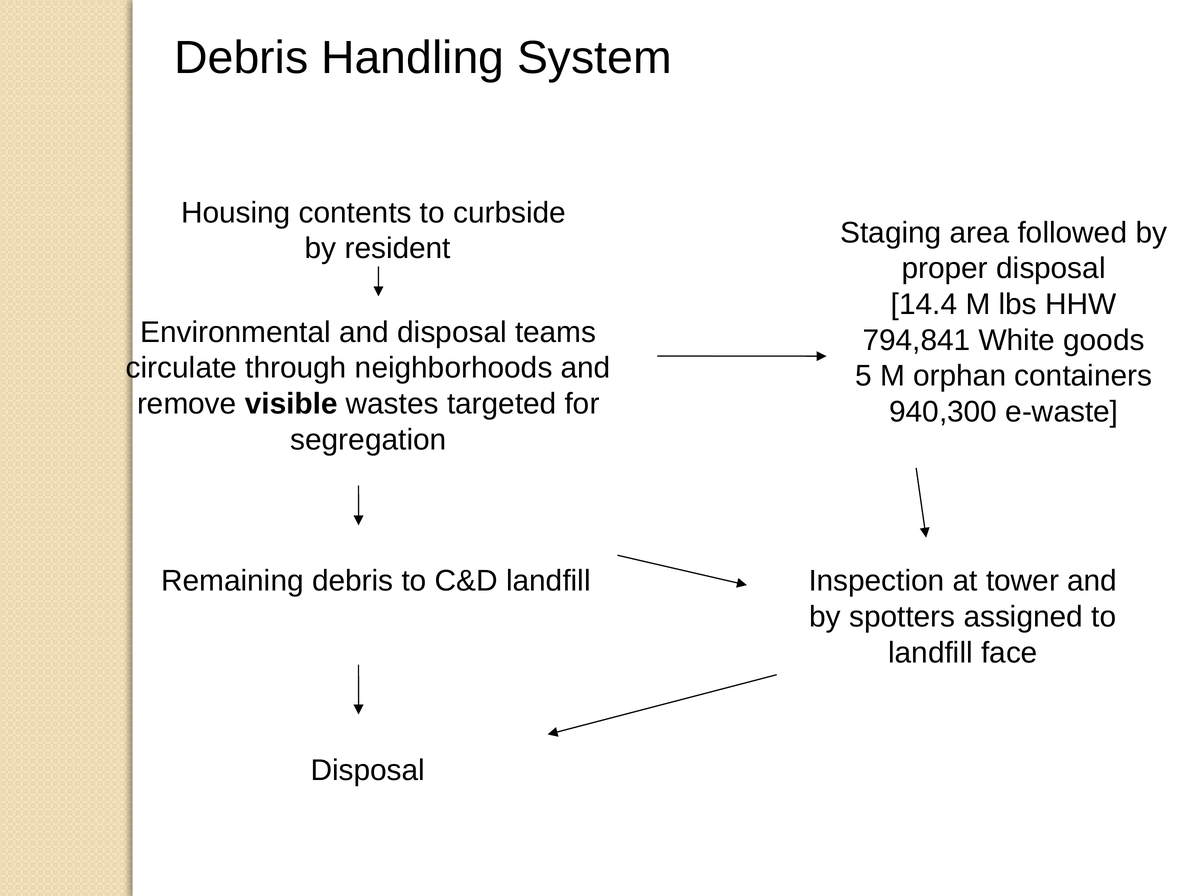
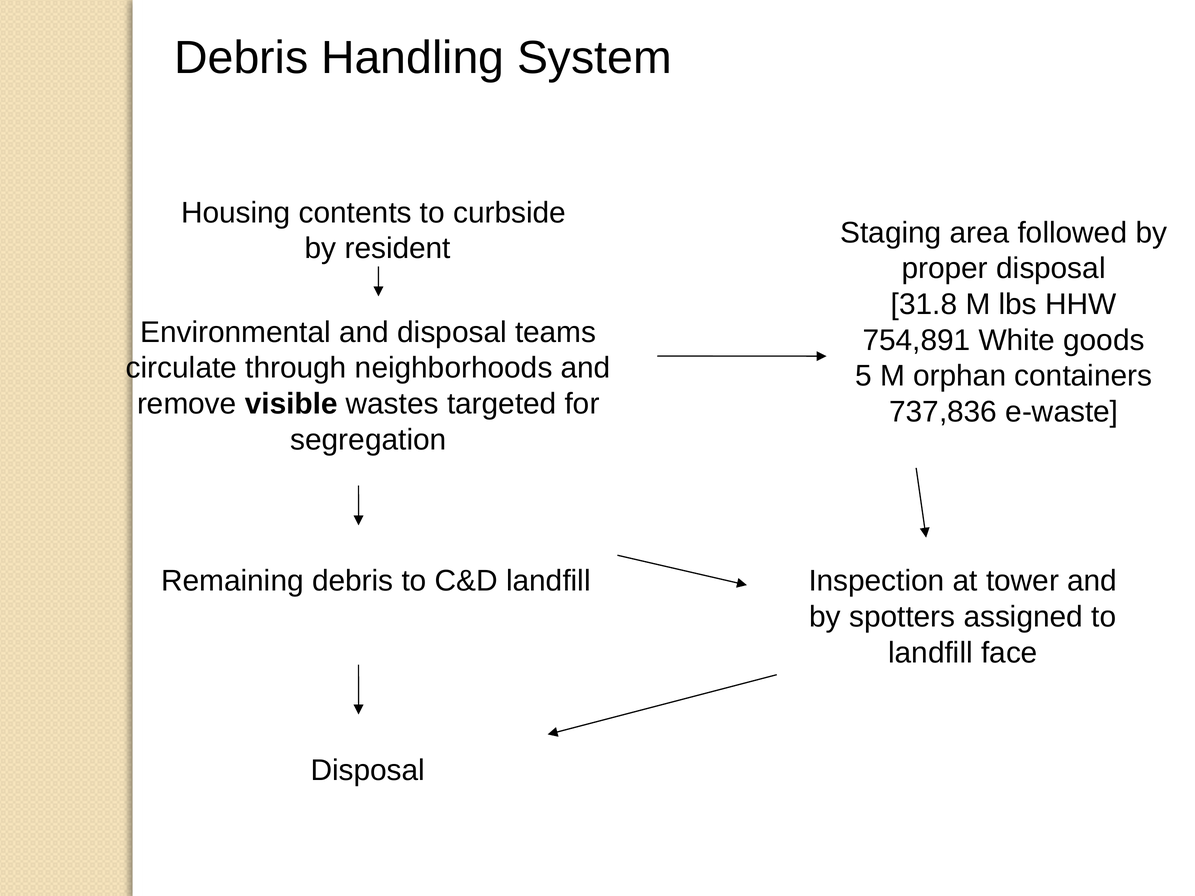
14.4: 14.4 -> 31.8 (924, 304)
794,841: 794,841 -> 754,891 (917, 340)
940,300: 940,300 -> 737,836 (943, 412)
